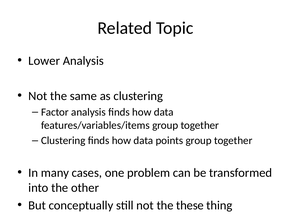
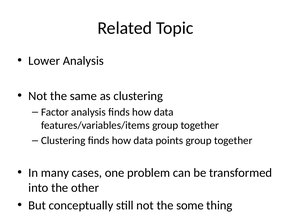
these: these -> some (190, 206)
